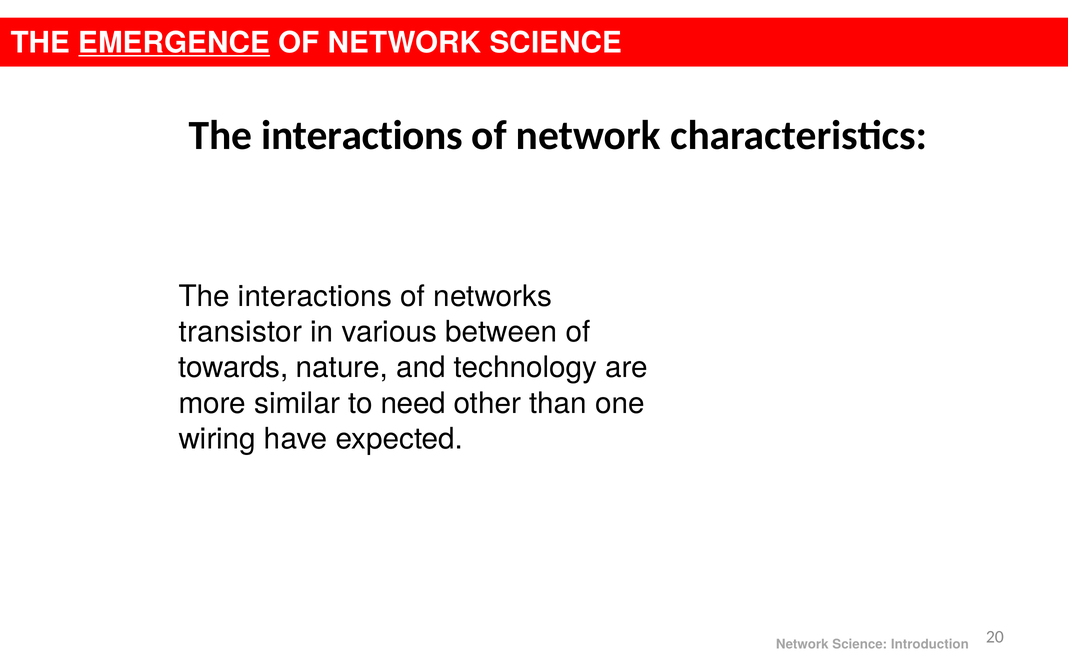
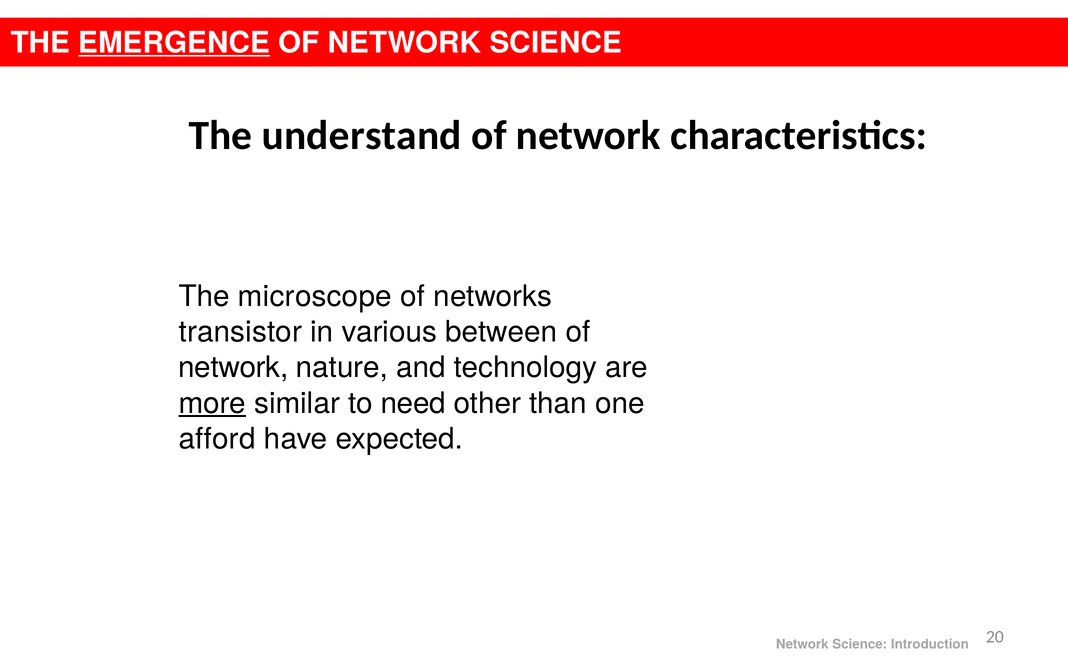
interactions: interactions -> understand (362, 136)
interactions: interactions -> microscope (315, 297)
towards: towards -> network (233, 368)
more underline: none -> present (212, 404)
wiring: wiring -> afford (217, 439)
